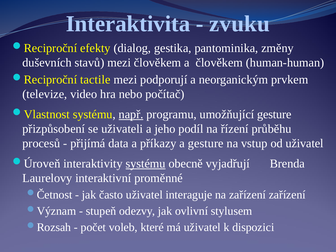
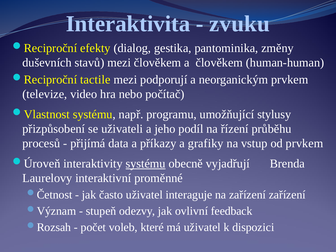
např underline: present -> none (131, 114)
umožňující gesture: gesture -> stylusy (274, 114)
a gesture: gesture -> grafiky (206, 143)
od uživatel: uživatel -> prvkem (304, 143)
stylusem: stylusem -> feedback (232, 211)
